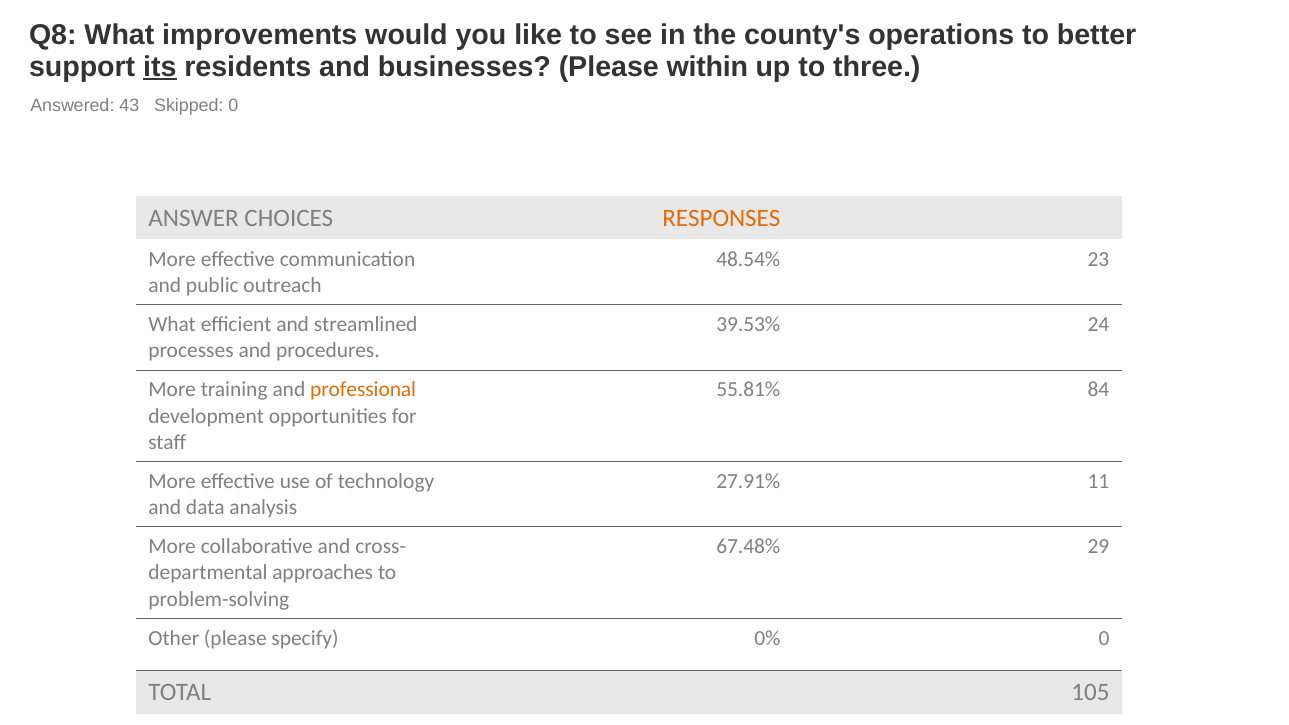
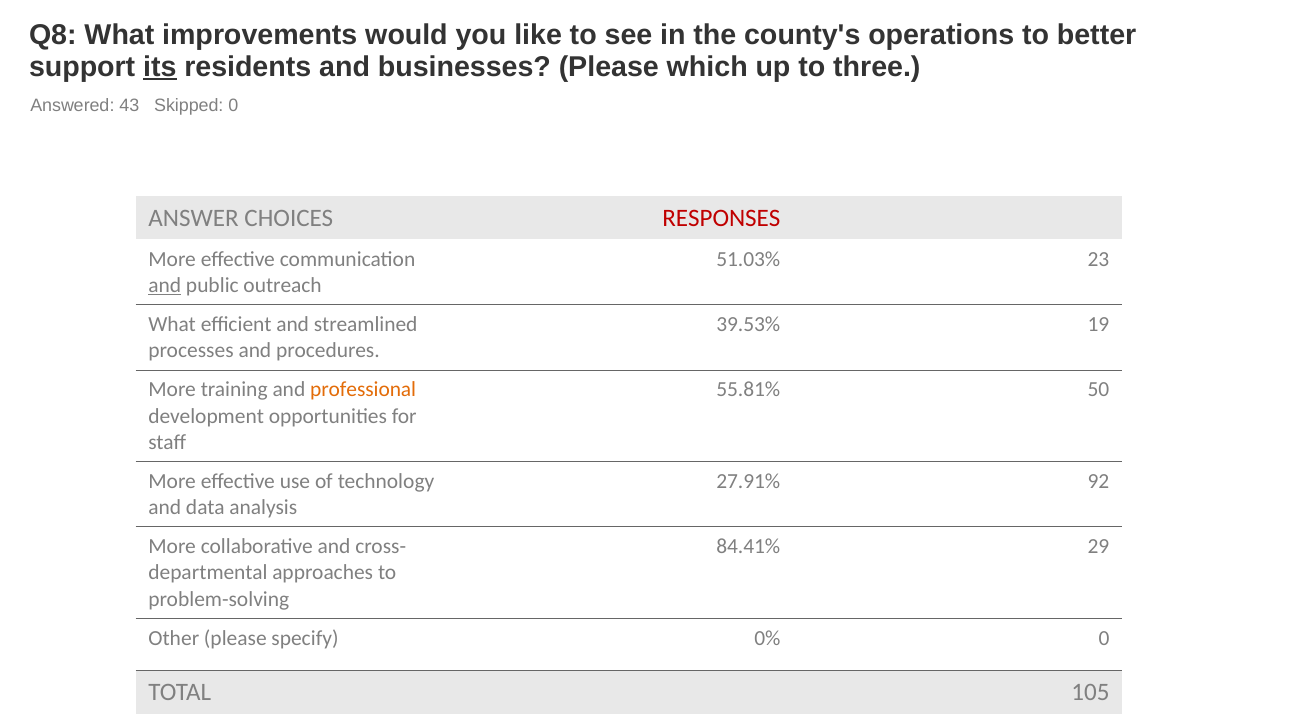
within: within -> which (707, 67)
RESPONSES colour: orange -> red (721, 218)
48.54%: 48.54% -> 51.03% (748, 259)
and underline: none -> present (165, 285)
24: 24 -> 19 (1099, 325)
84: 84 -> 50 (1099, 390)
11: 11 -> 92 (1099, 481)
67.48%: 67.48% -> 84.41% (748, 547)
